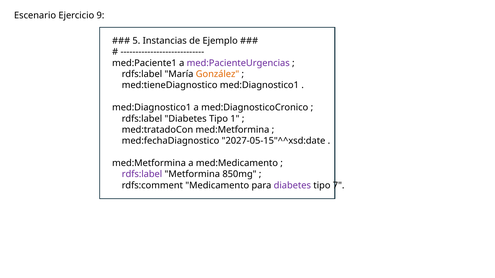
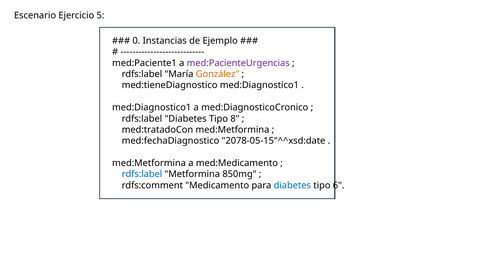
9: 9 -> 5 (100, 15)
5: 5 -> 0 (136, 41)
1: 1 -> 8 (235, 119)
2027-05-15"^^xsd:date: 2027-05-15"^^xsd:date -> 2078-05-15"^^xsd:date (274, 141)
rdfs:label colour: purple -> blue (142, 175)
diabetes colour: purple -> blue (292, 186)
7: 7 -> 6 (339, 186)
